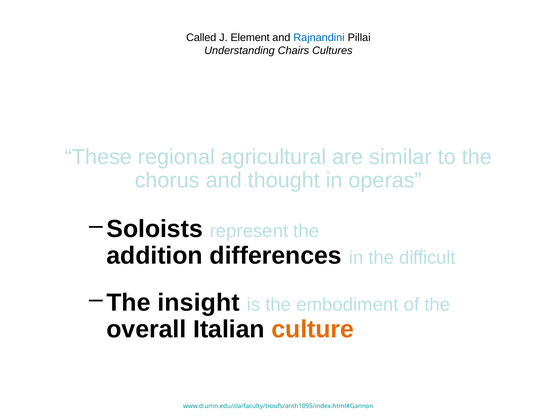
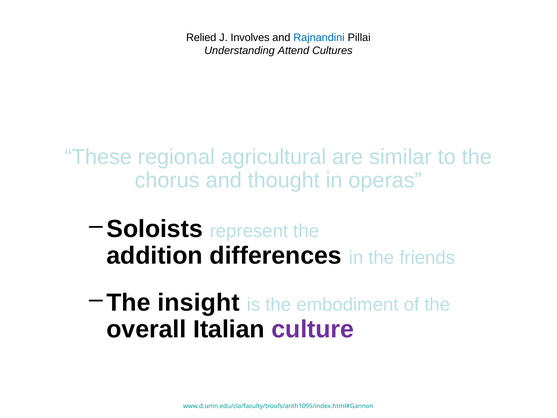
Called: Called -> Relied (201, 37)
Element: Element -> Involves (250, 37)
Chairs: Chairs -> Attend (293, 50)
difficult: difficult -> friends (427, 258)
culture colour: orange -> purple (313, 329)
